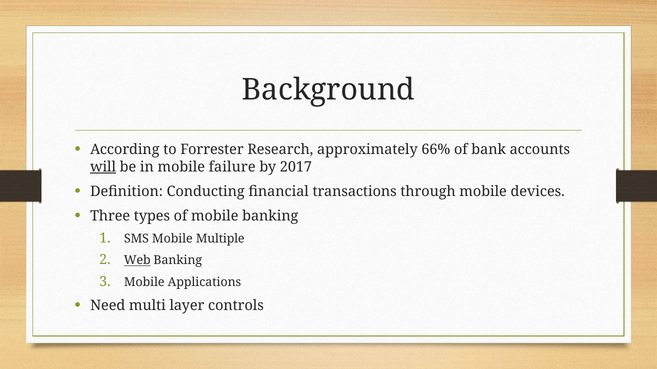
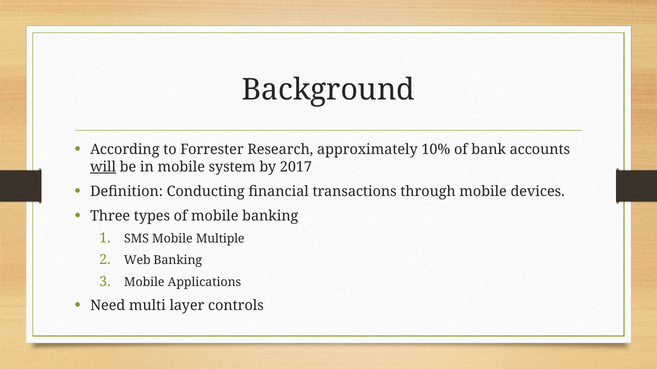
66%: 66% -> 10% (436, 150)
failure: failure -> system (232, 167)
Web underline: present -> none (137, 261)
